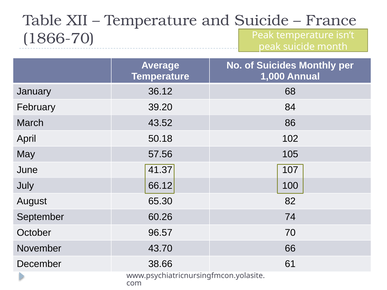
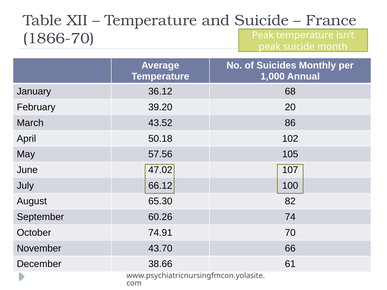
84: 84 -> 20 (290, 107)
41.37: 41.37 -> 47.02 (160, 170)
96.57: 96.57 -> 74.91 (160, 233)
